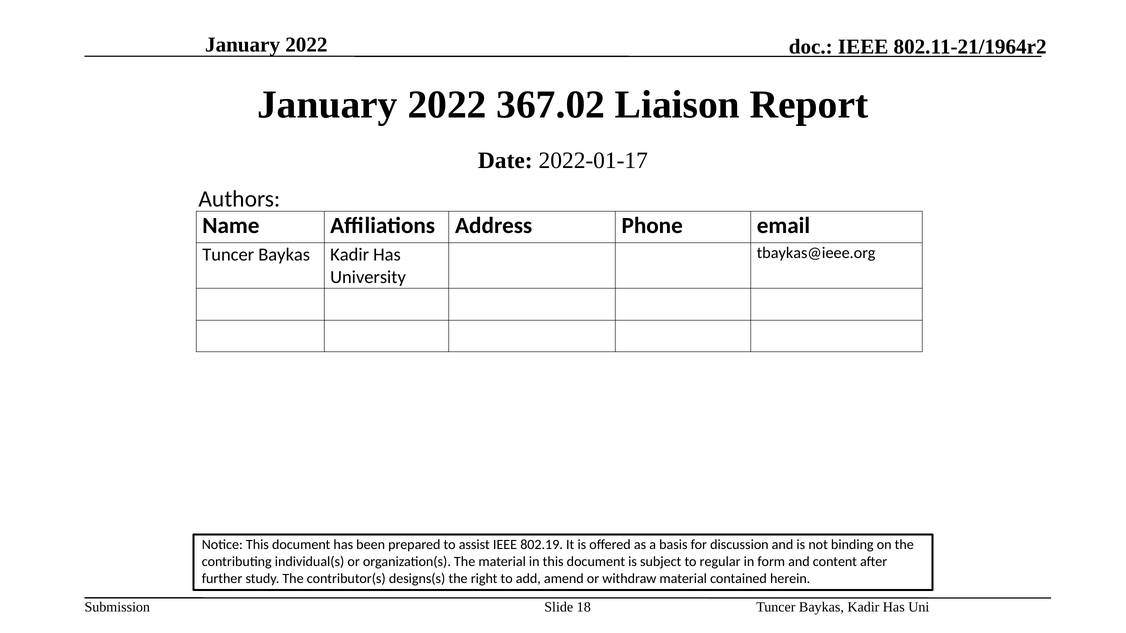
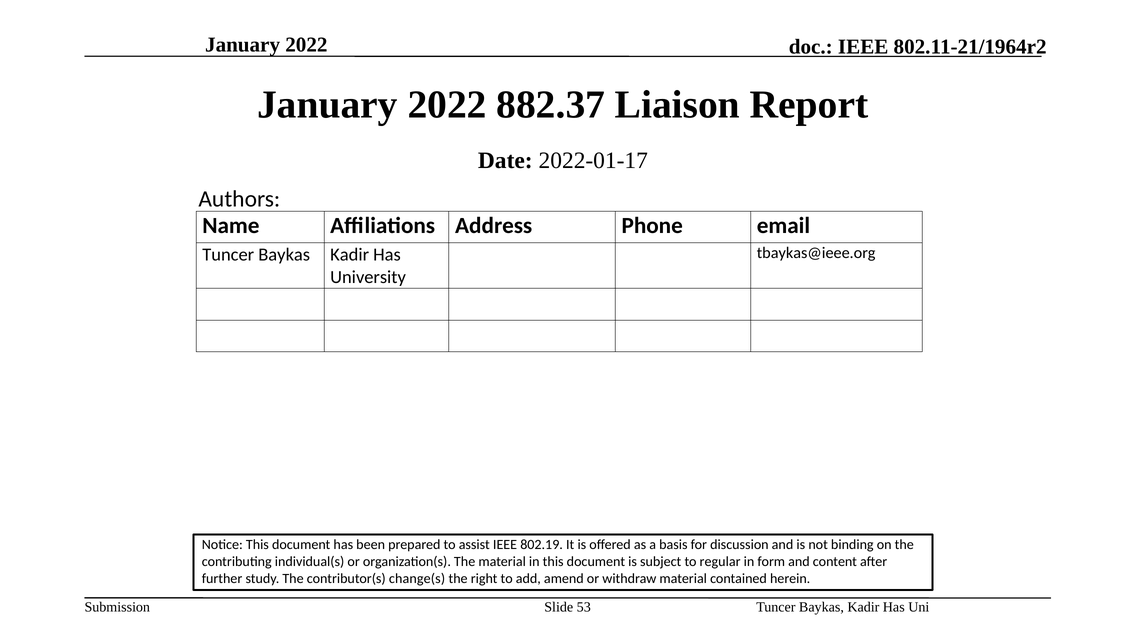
367.02: 367.02 -> 882.37 (551, 105)
designs(s: designs(s -> change(s (417, 579)
18: 18 -> 53 (584, 607)
